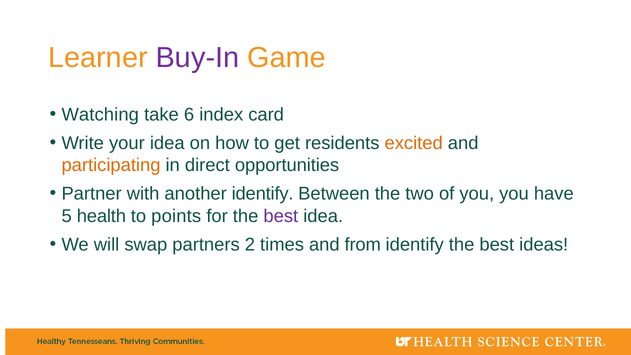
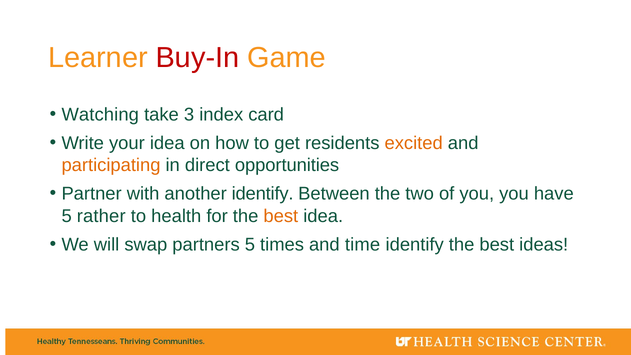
Buy-In colour: purple -> red (198, 58)
6: 6 -> 3 (189, 115)
health: health -> rather (101, 216)
points: points -> health (176, 216)
best colour: purple -> orange (281, 216)
partners 2: 2 -> 5 (250, 245)
from: from -> time (363, 245)
